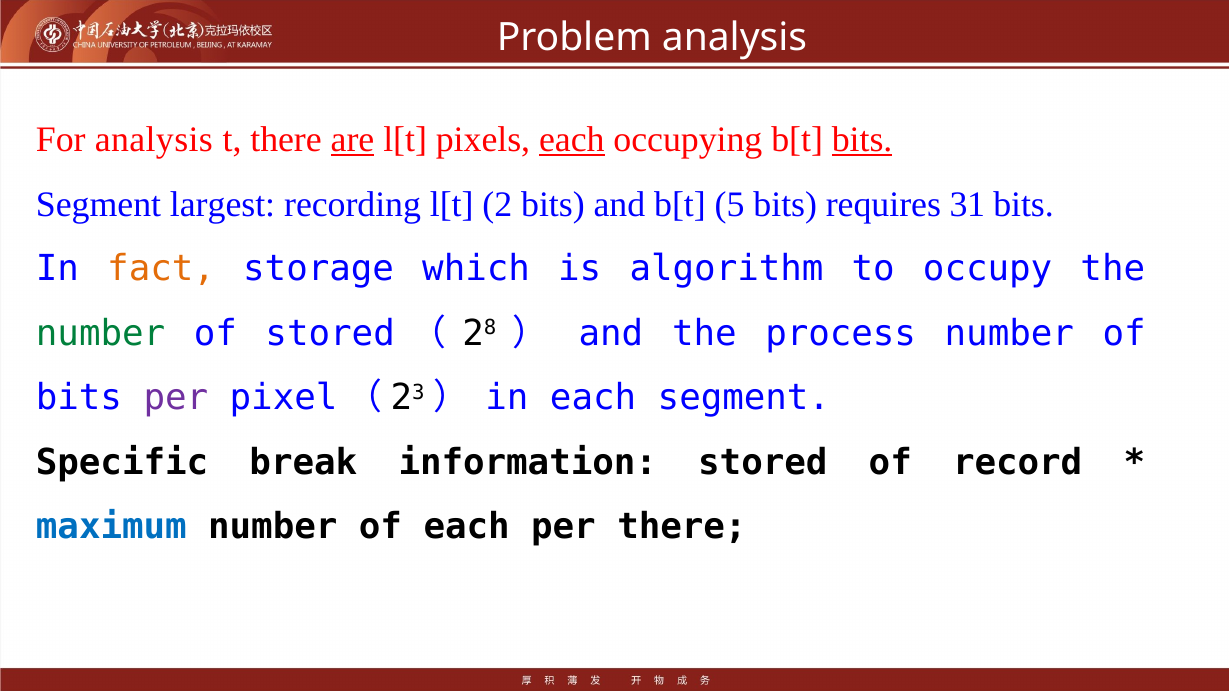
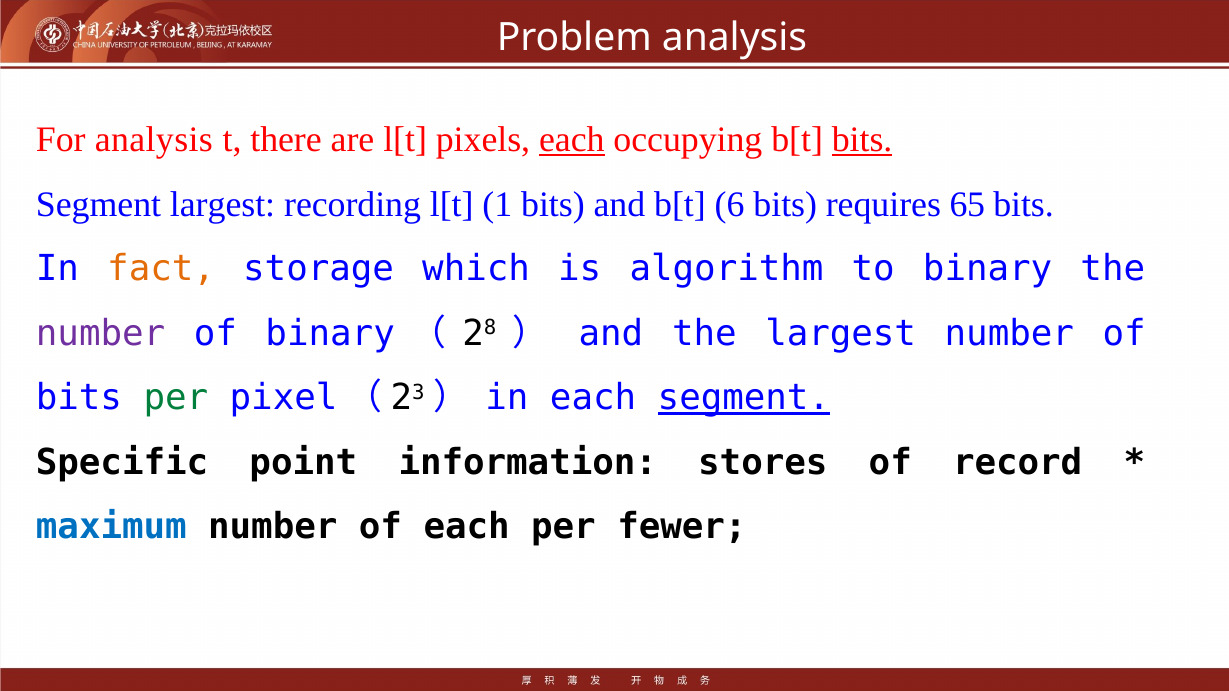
are underline: present -> none (353, 140)
2: 2 -> 1 (497, 205)
5: 5 -> 6 (730, 205)
31: 31 -> 65 (967, 205)
to occupy: occupy -> binary (988, 269)
number colour: green -> purple (101, 334)
of stored: stored -> binary (330, 334)
the process: process -> largest (841, 334)
per colour: purple -> green (176, 398)
segment underline: none -> present (744, 398)
break: break -> point (303, 463)
information stored: stored -> stores (763, 463)
per there: there -> fewer (682, 527)
